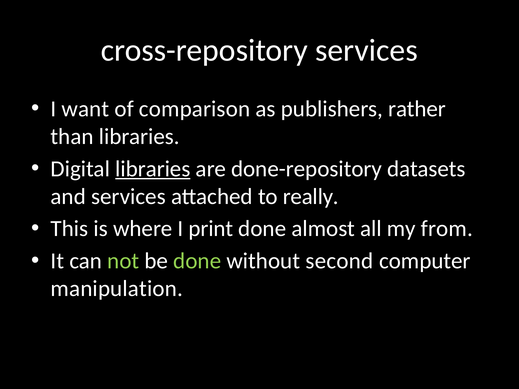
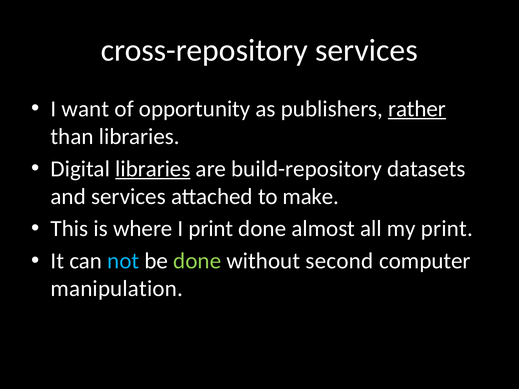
comparison: comparison -> opportunity (195, 109)
rather underline: none -> present (417, 109)
done-repository: done-repository -> build-repository (306, 169)
really: really -> make (311, 197)
my from: from -> print (447, 229)
not colour: light green -> light blue (123, 261)
